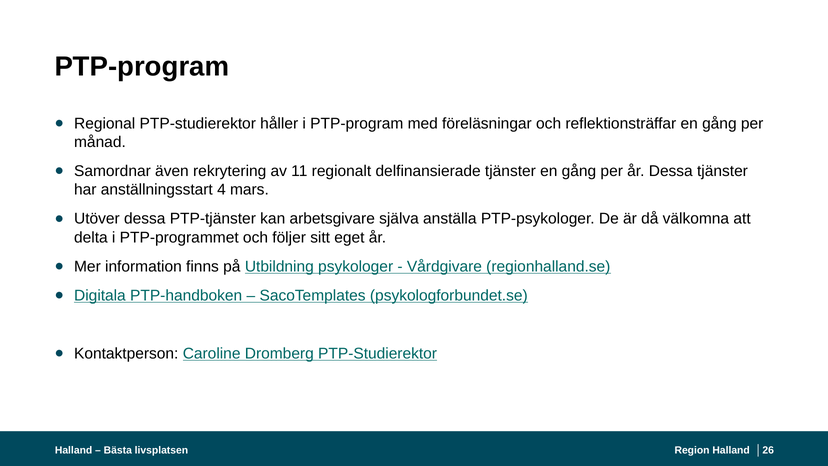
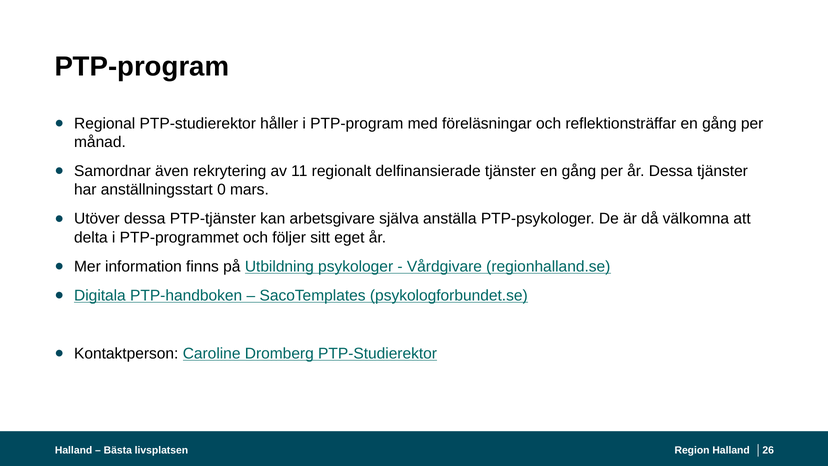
4: 4 -> 0 (221, 190)
